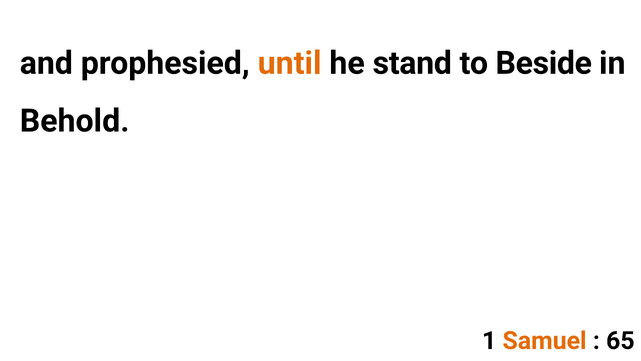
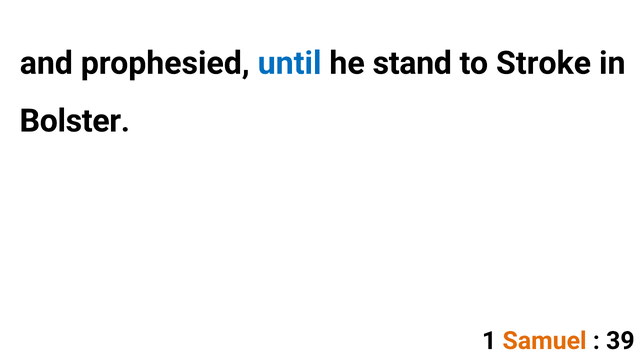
until colour: orange -> blue (290, 63)
Beside: Beside -> Stroke (544, 63)
Behold: Behold -> Bolster (75, 121)
65: 65 -> 39 (620, 340)
